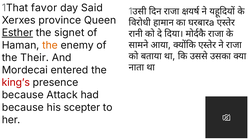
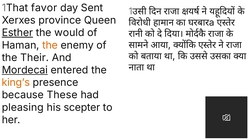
Said: Said -> Sent (92, 8)
signet: signet -> would (69, 33)
Mordecai underline: none -> present (25, 70)
king’s colour: red -> orange (16, 83)
Attack: Attack -> These (62, 95)
because: because -> pleasing (23, 107)
